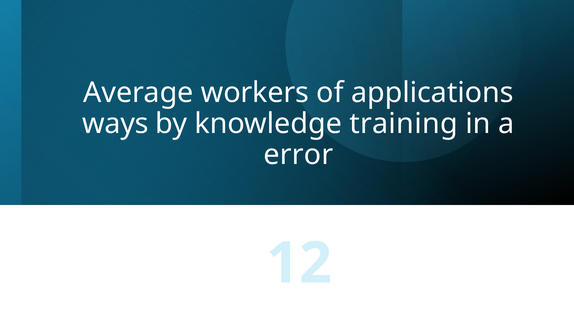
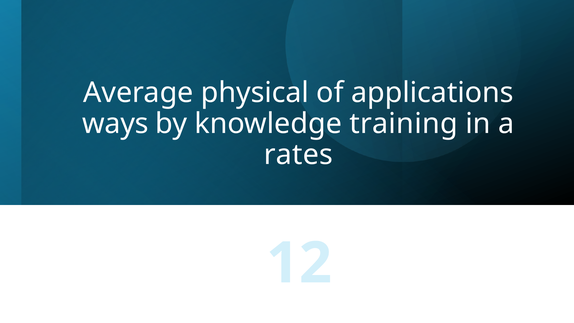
workers: workers -> physical (255, 93)
error: error -> rates (298, 155)
